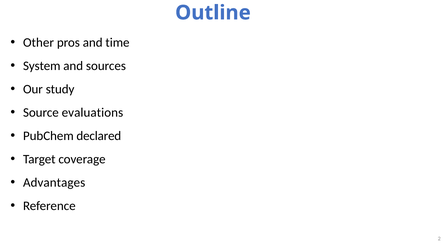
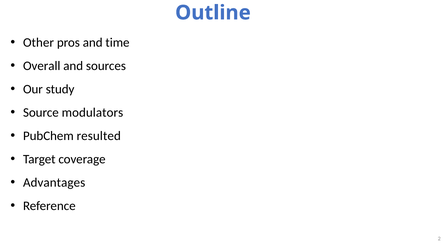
System: System -> Overall (42, 66)
evaluations: evaluations -> modulators (92, 112)
declared: declared -> resulted (99, 136)
